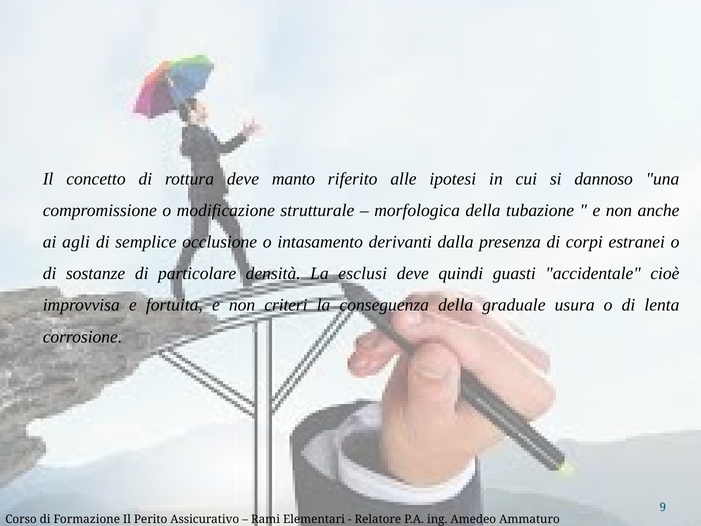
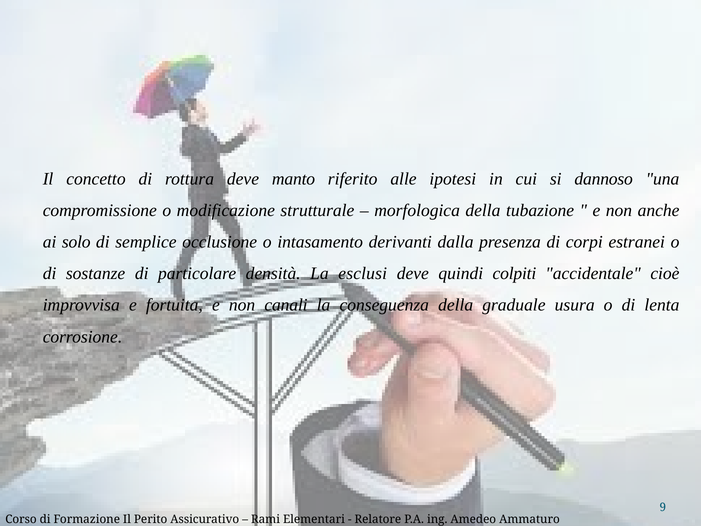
agli: agli -> solo (76, 242)
guasti: guasti -> colpiti (514, 273)
criteri: criteri -> canali (286, 305)
